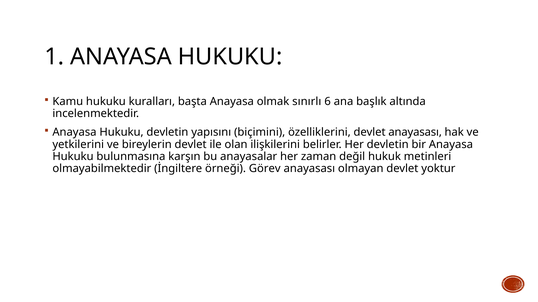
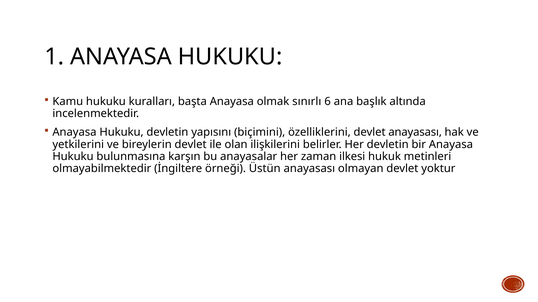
değil: değil -> ilkesi (352, 157)
Görev: Görev -> Üstün (265, 169)
